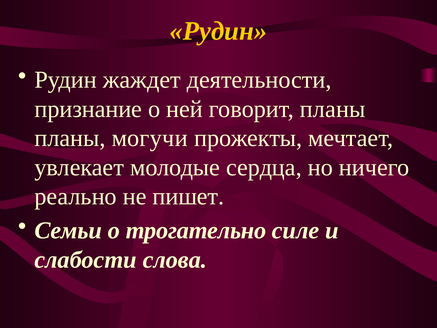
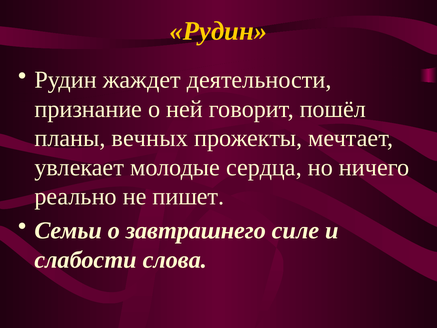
говорит планы: планы -> пошёл (333, 109)
могучи: могучи -> вечных (150, 138)
трогательно: трогательно -> завтрашнего (196, 230)
